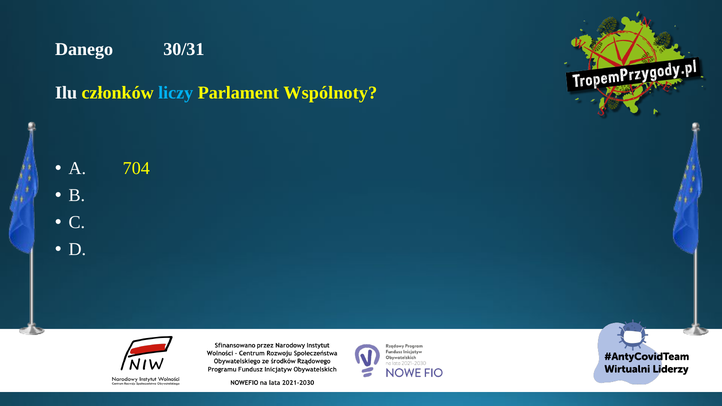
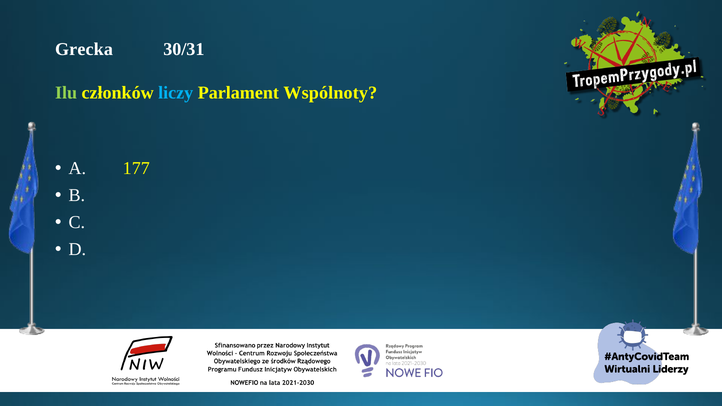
Danego: Danego -> Grecka (84, 49)
Ilu colour: white -> light green (66, 93)
704: 704 -> 177 (136, 168)
